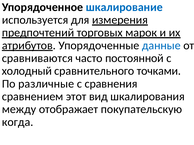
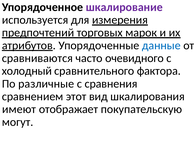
шкалирование colour: blue -> purple (124, 7)
постоянной: постоянной -> очевидного (134, 58)
точками: точками -> фактора (159, 71)
между: между -> имеют (19, 110)
когда: когда -> могут (18, 122)
